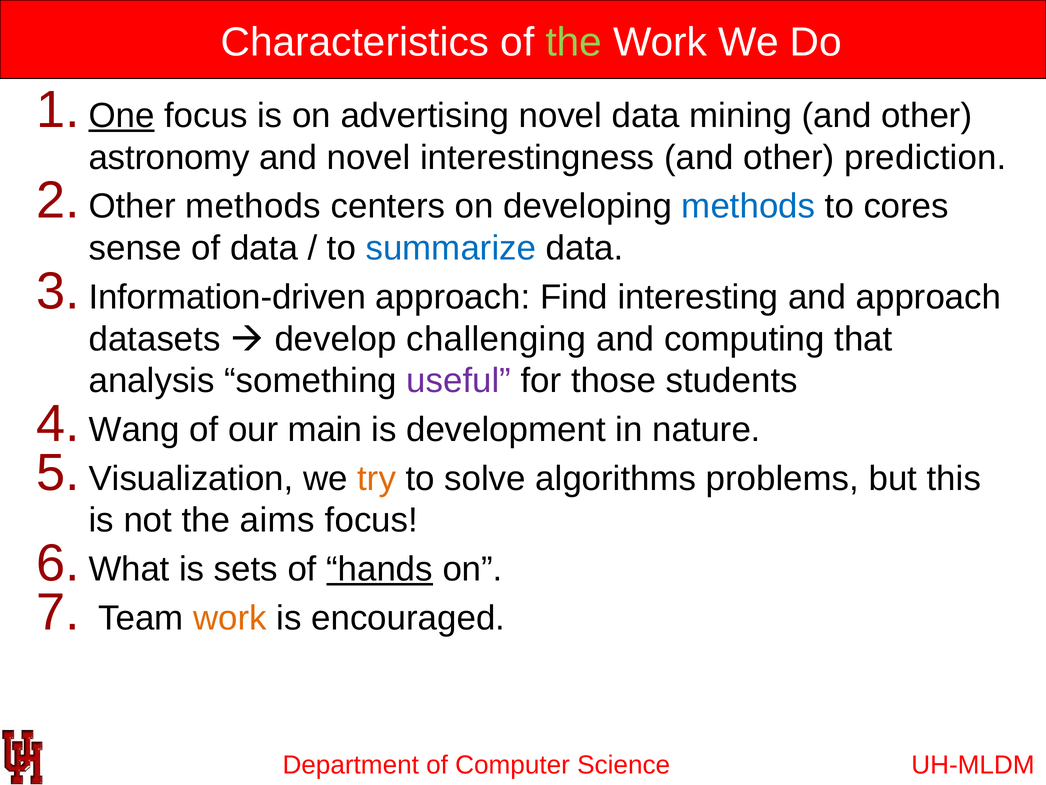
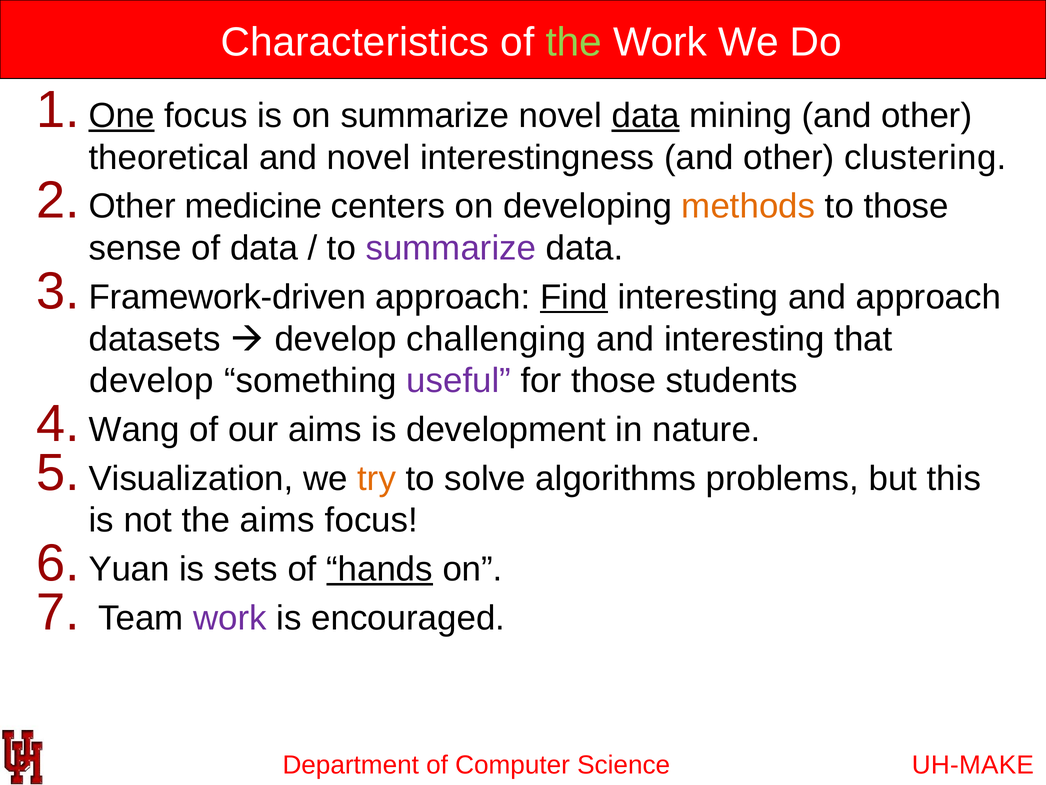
on advertising: advertising -> summarize (425, 116)
data underline: none -> present (646, 116)
astronomy: astronomy -> theoretical (169, 157)
prediction: prediction -> clustering (925, 157)
Other methods: methods -> medicine (253, 206)
methods colour: blue -> orange (748, 206)
to cores: cores -> those (906, 206)
summarize colour: blue -> purple (451, 248)
Information-driven: Information-driven -> Framework-driven (227, 297)
Find underline: none -> present (574, 297)
and computing: computing -> interesting (744, 339)
analysis: analysis -> develop (151, 381)
our main: main -> aims (325, 429)
What: What -> Yuan (129, 569)
work colour: orange -> purple (230, 618)
UH-MLDM: UH-MLDM -> UH-MAKE (973, 765)
